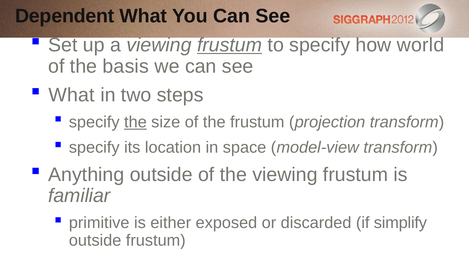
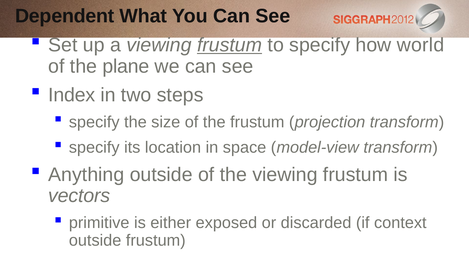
basis: basis -> plane (126, 66)
What: What -> Index (72, 95)
the underline: present -> none (135, 122)
familiar: familiar -> vectors (79, 196)
simplify: simplify -> context (400, 223)
